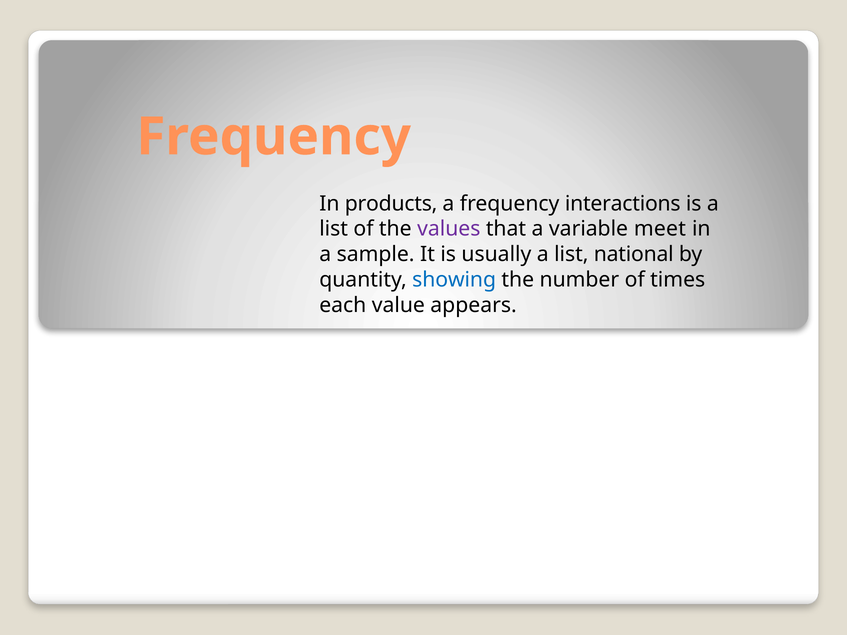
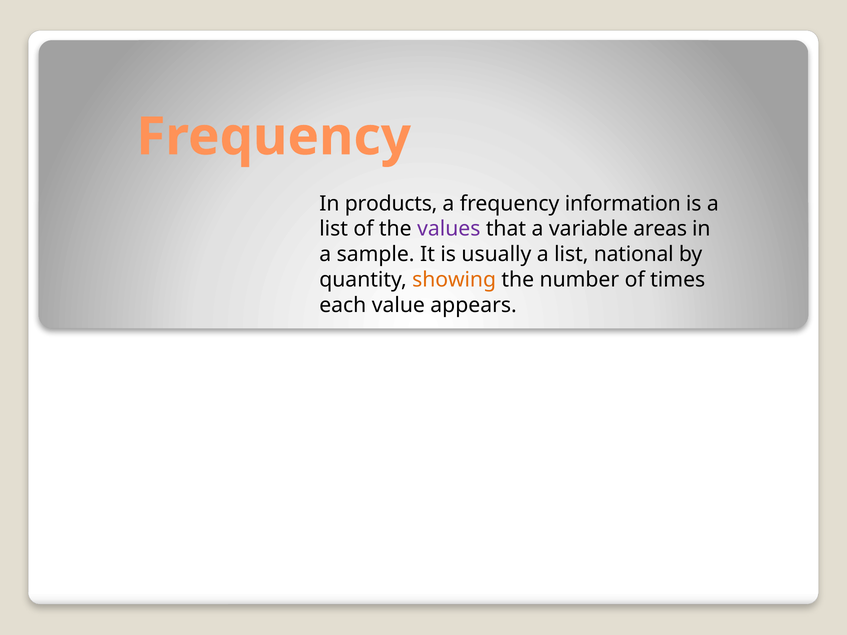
interactions: interactions -> information (623, 204)
meet: meet -> areas (660, 229)
showing colour: blue -> orange (454, 280)
